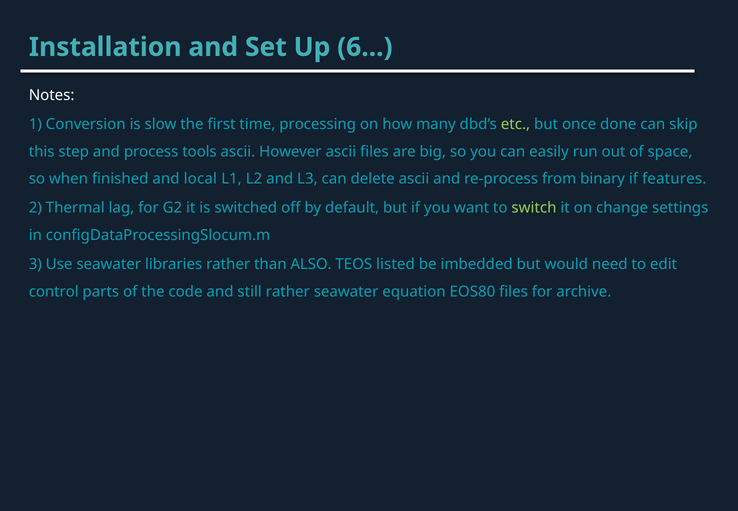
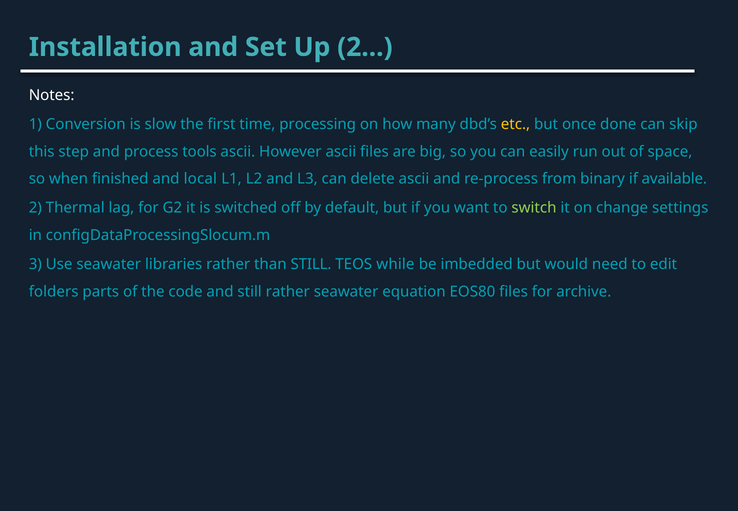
Up 6: 6 -> 2 (365, 47)
etc colour: light green -> yellow (515, 124)
features: features -> available (674, 179)
than ALSO: ALSO -> STILL (311, 264)
listed: listed -> while (395, 264)
control: control -> folders (54, 291)
